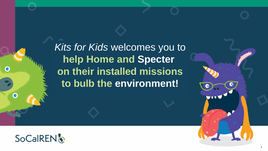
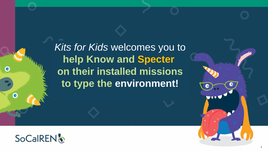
Home: Home -> Know (100, 59)
Specter colour: white -> yellow (156, 59)
bulb: bulb -> type (84, 83)
